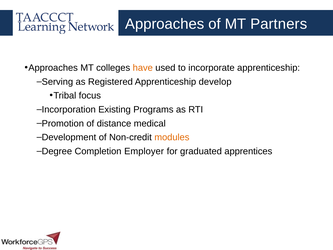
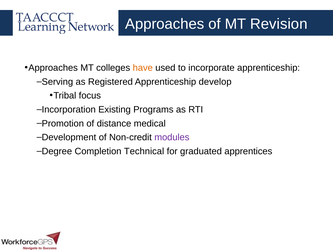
Partners: Partners -> Revision (279, 24)
modules colour: orange -> purple (172, 137)
Employer: Employer -> Technical (144, 151)
